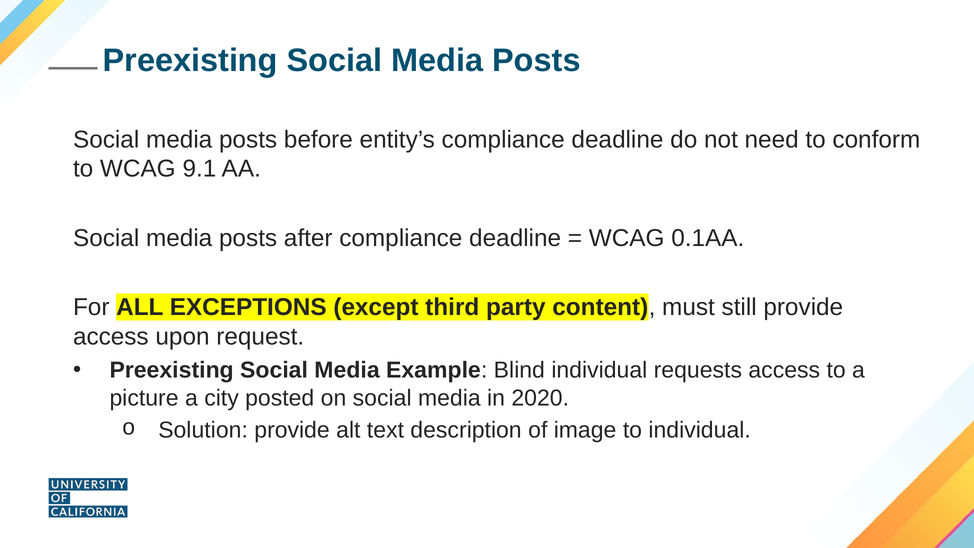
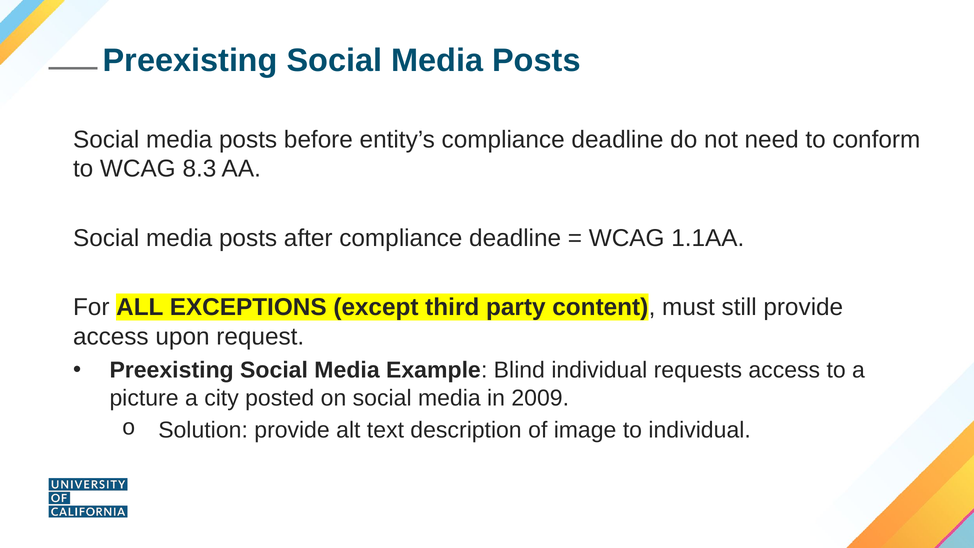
9.1: 9.1 -> 8.3 (199, 169)
0.1AA: 0.1AA -> 1.1AA (708, 238)
2020: 2020 -> 2009 (540, 398)
